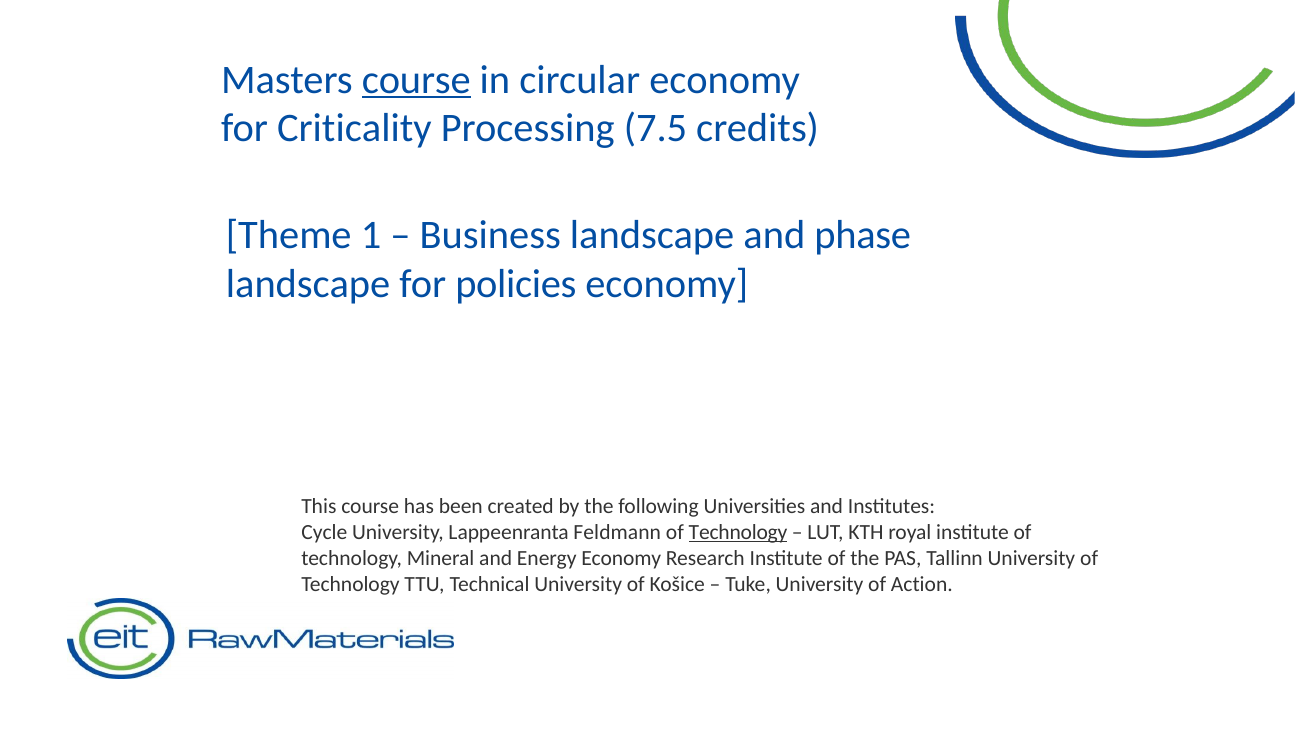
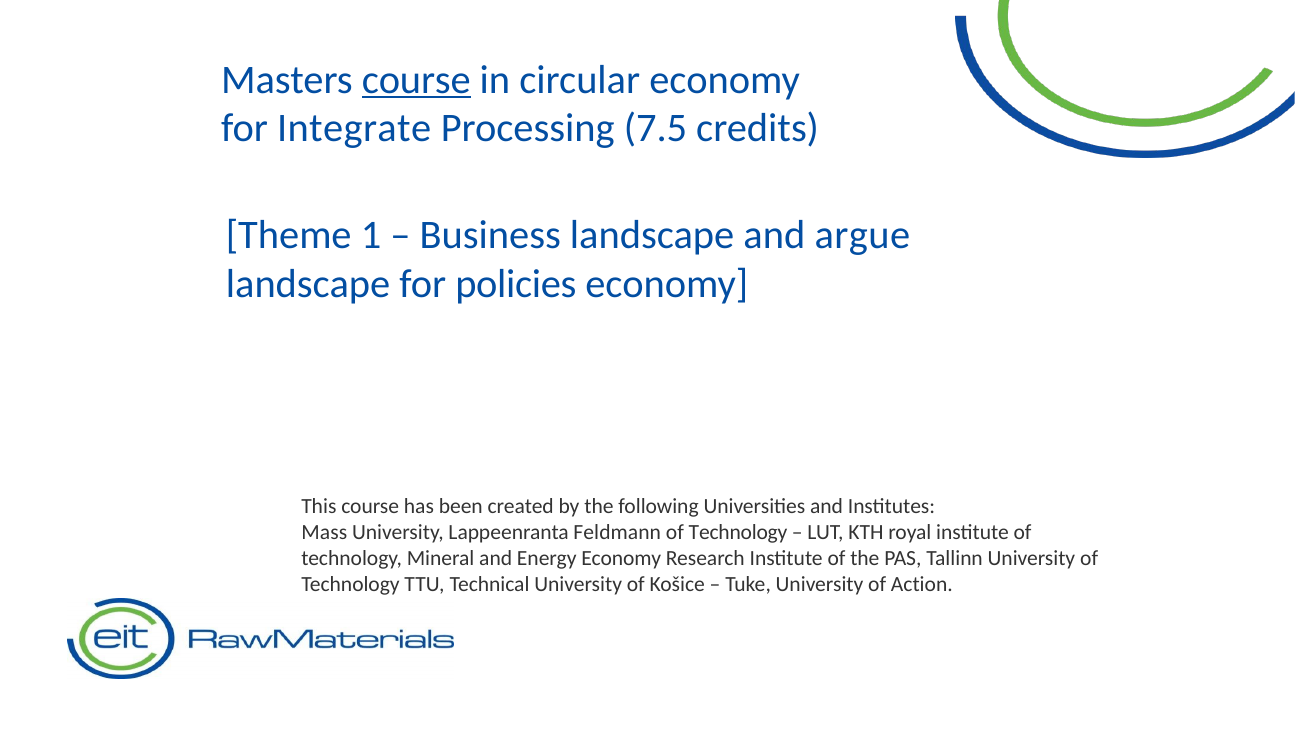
Criticality: Criticality -> Integrate (354, 128)
phase: phase -> argue (862, 235)
Cycle: Cycle -> Mass (324, 532)
Technology underline: present -> none (738, 532)
